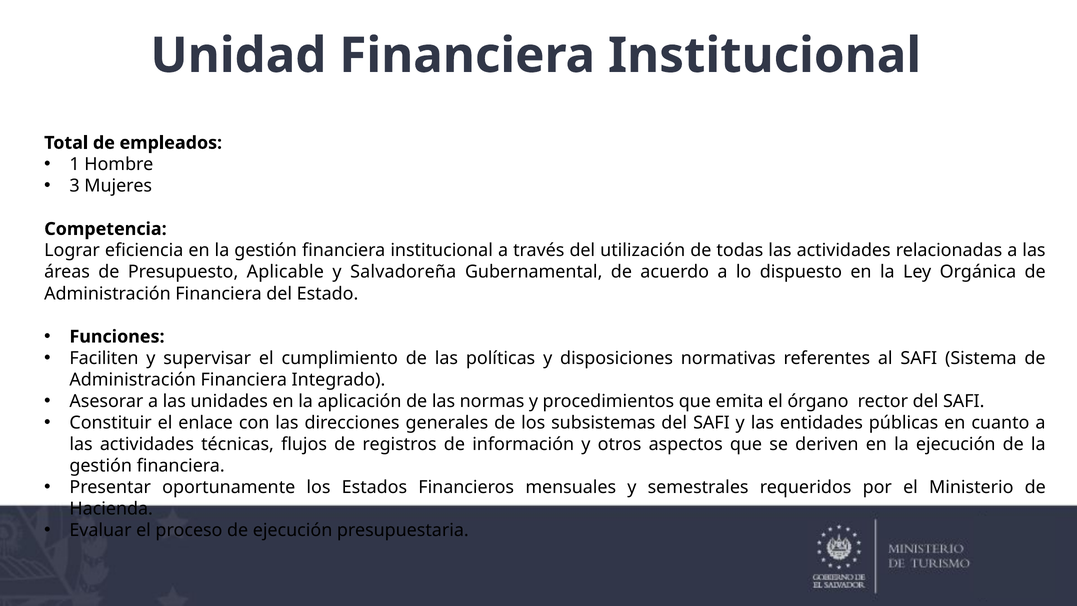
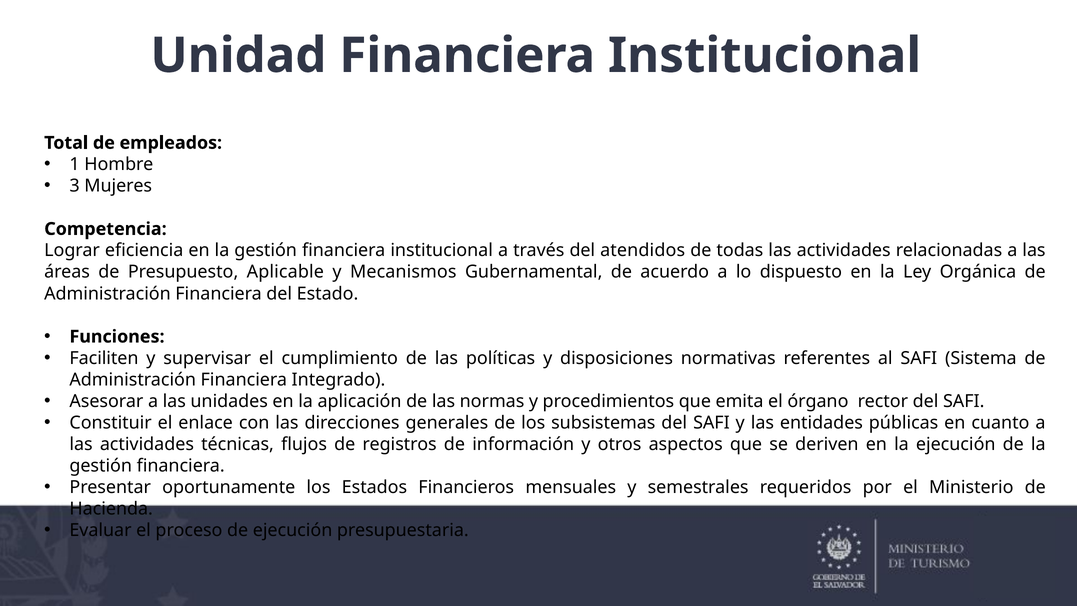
utilización: utilización -> atendidos (643, 250)
Salvadoreña: Salvadoreña -> Mecanismos (403, 272)
